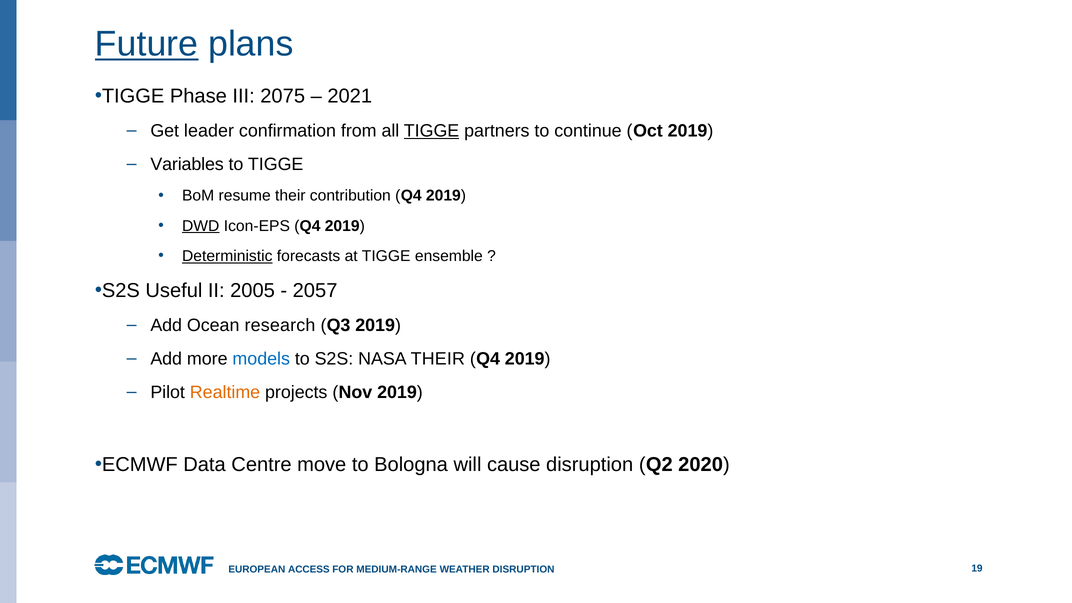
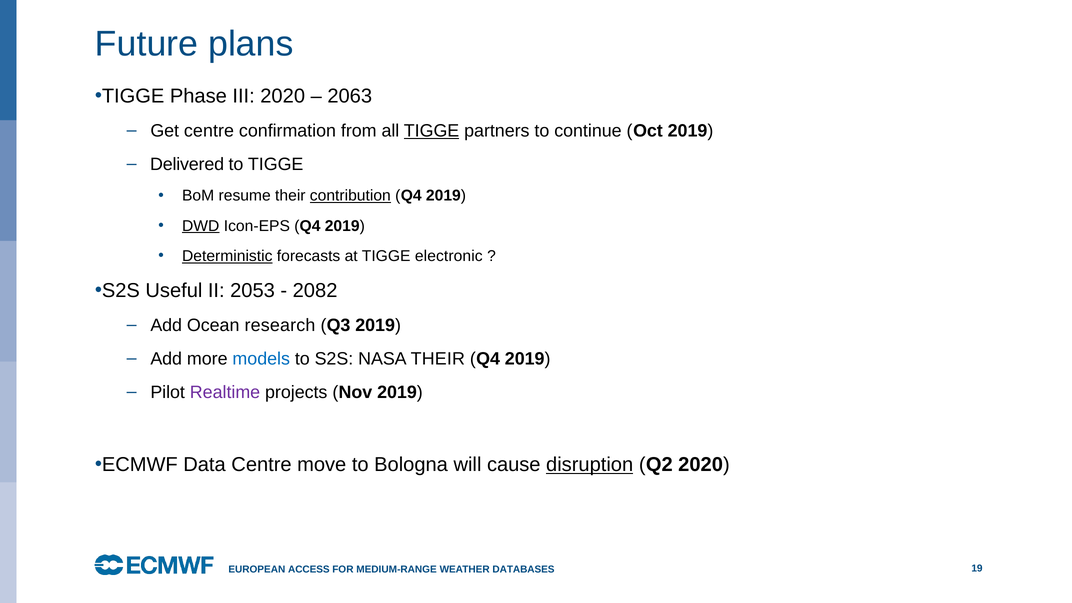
Future underline: present -> none (147, 44)
III 2075: 2075 -> 2020 (283, 96)
2021: 2021 -> 2063 (350, 96)
Get leader: leader -> centre (209, 131)
Variables: Variables -> Delivered (187, 164)
contribution underline: none -> present (350, 196)
ensemble: ensemble -> electronic (449, 256)
2005: 2005 -> 2053 (253, 291)
2057: 2057 -> 2082 (315, 291)
Realtime colour: orange -> purple (225, 392)
disruption underline: none -> present (590, 465)
WEATHER DISRUPTION: DISRUPTION -> DATABASES (524, 570)
